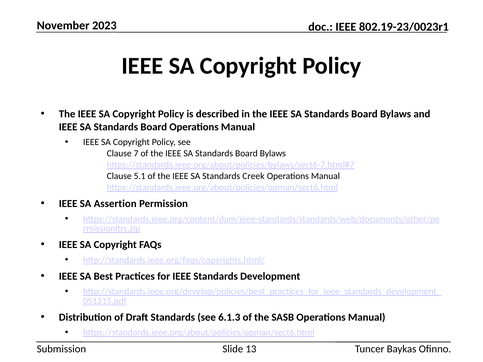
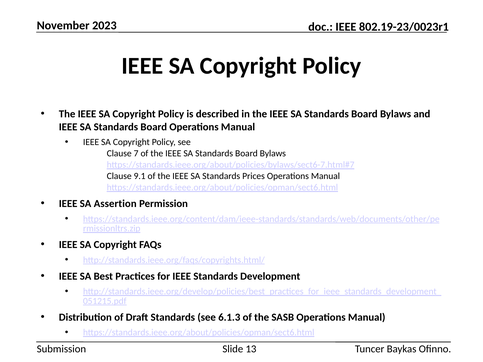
5.1: 5.1 -> 9.1 (140, 176)
Creek: Creek -> Prices (254, 176)
